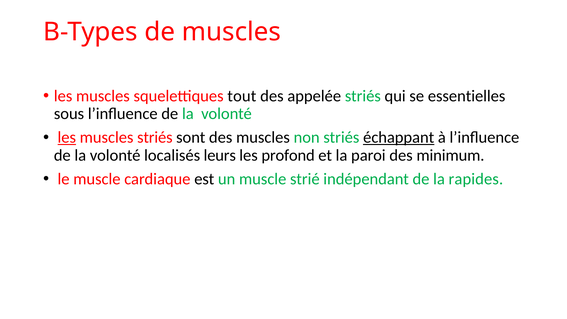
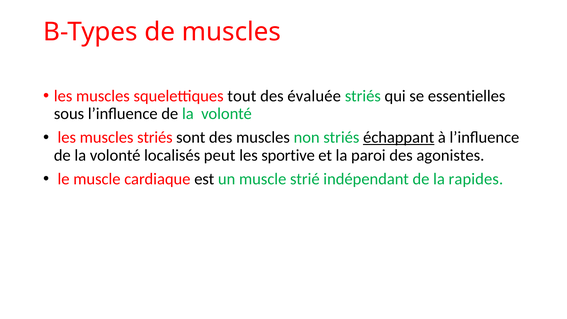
appelée: appelée -> évaluée (314, 96)
les underline: present -> none (67, 138)
leurs: leurs -> peut (220, 155)
profond: profond -> sportive (288, 155)
minimum: minimum -> agonistes (450, 155)
